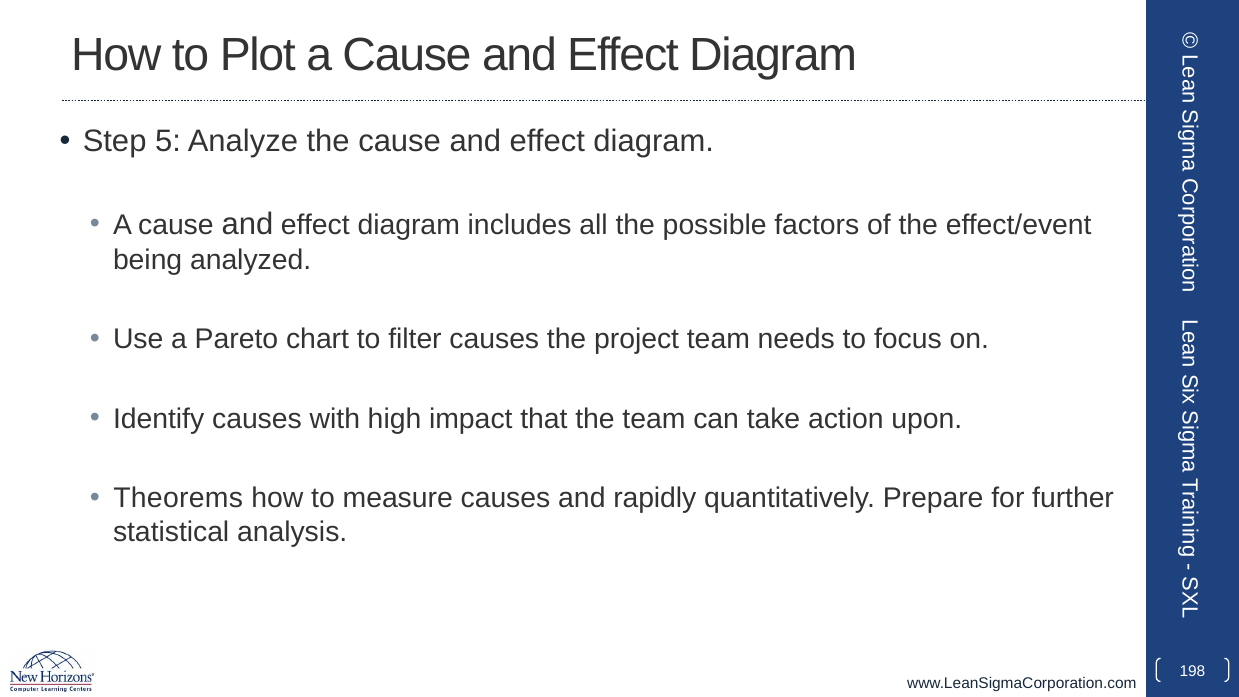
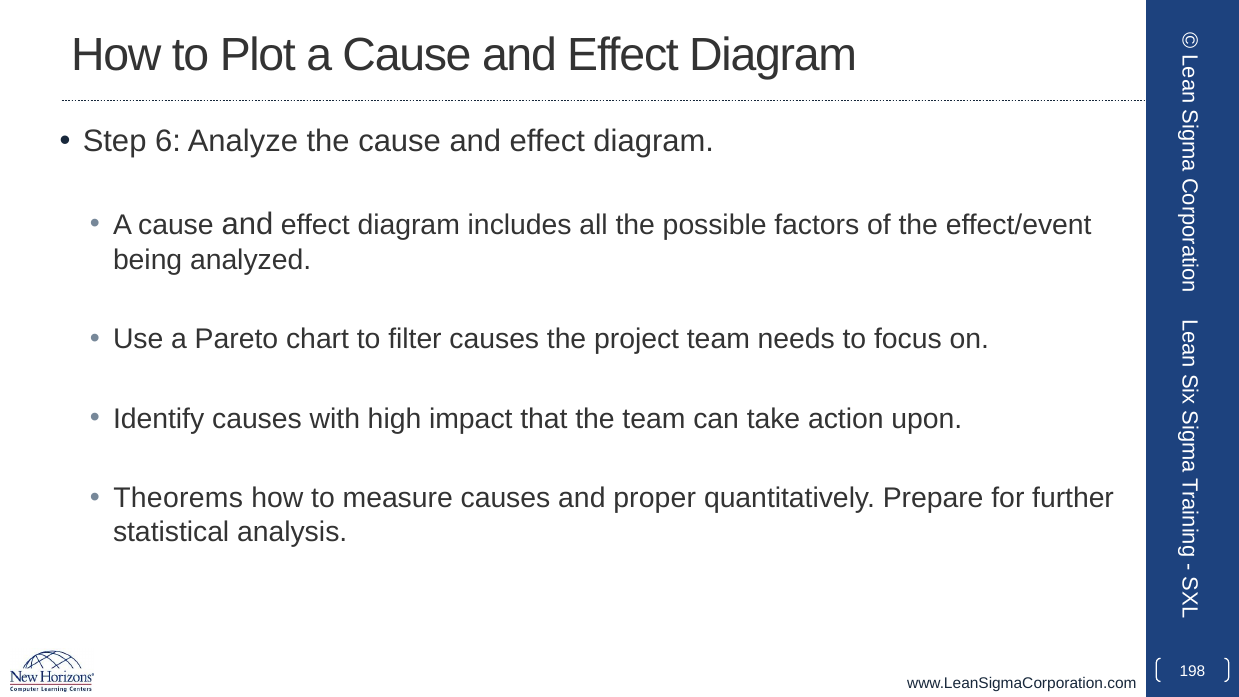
5: 5 -> 6 (168, 142)
rapidly: rapidly -> proper (655, 498)
